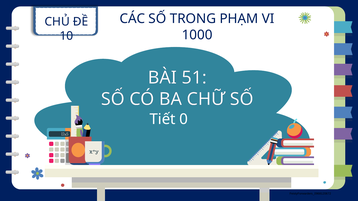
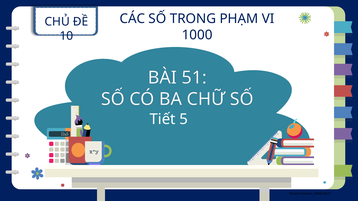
0: 0 -> 5 (184, 120)
